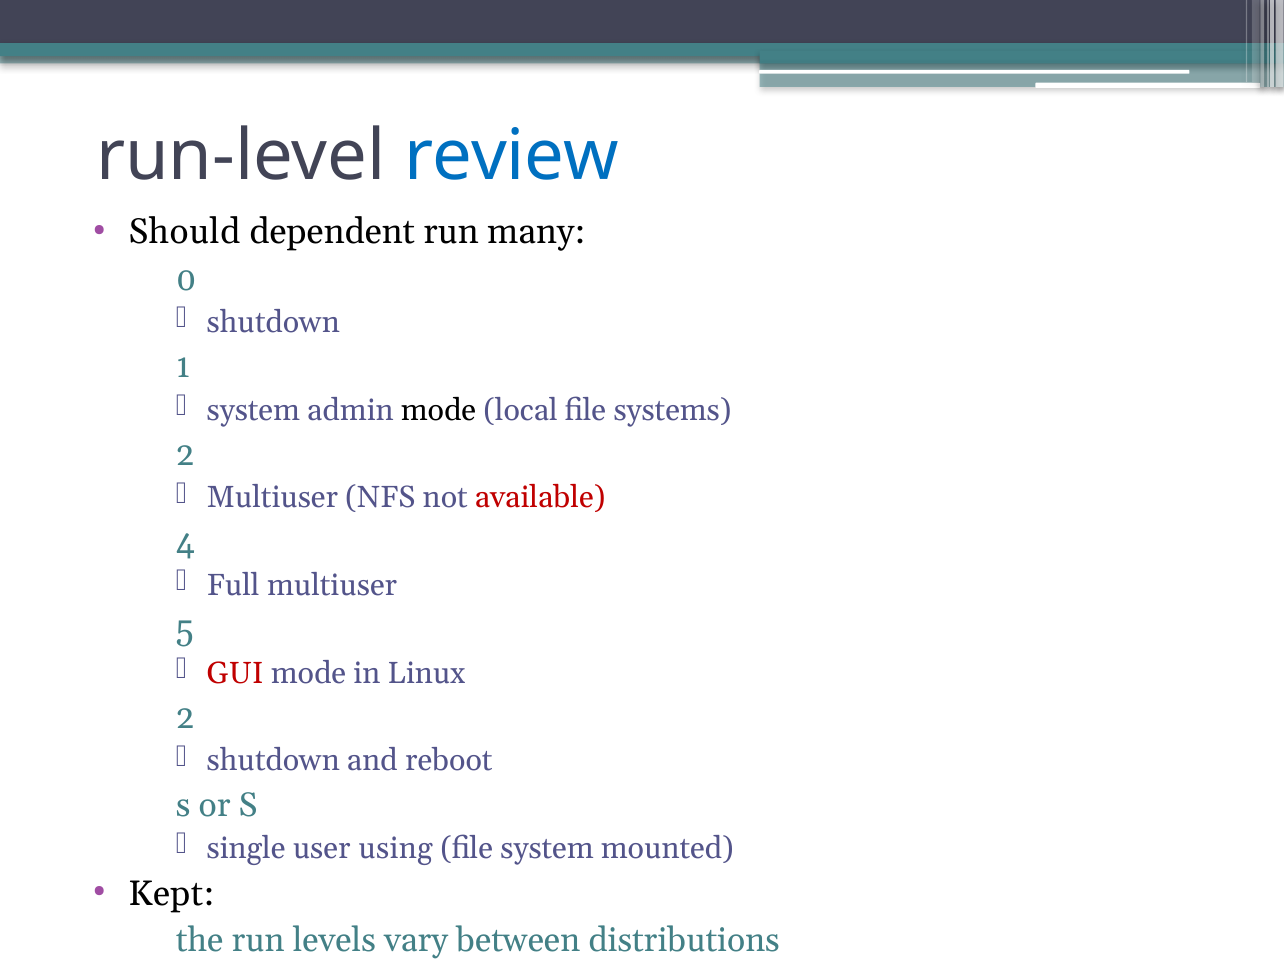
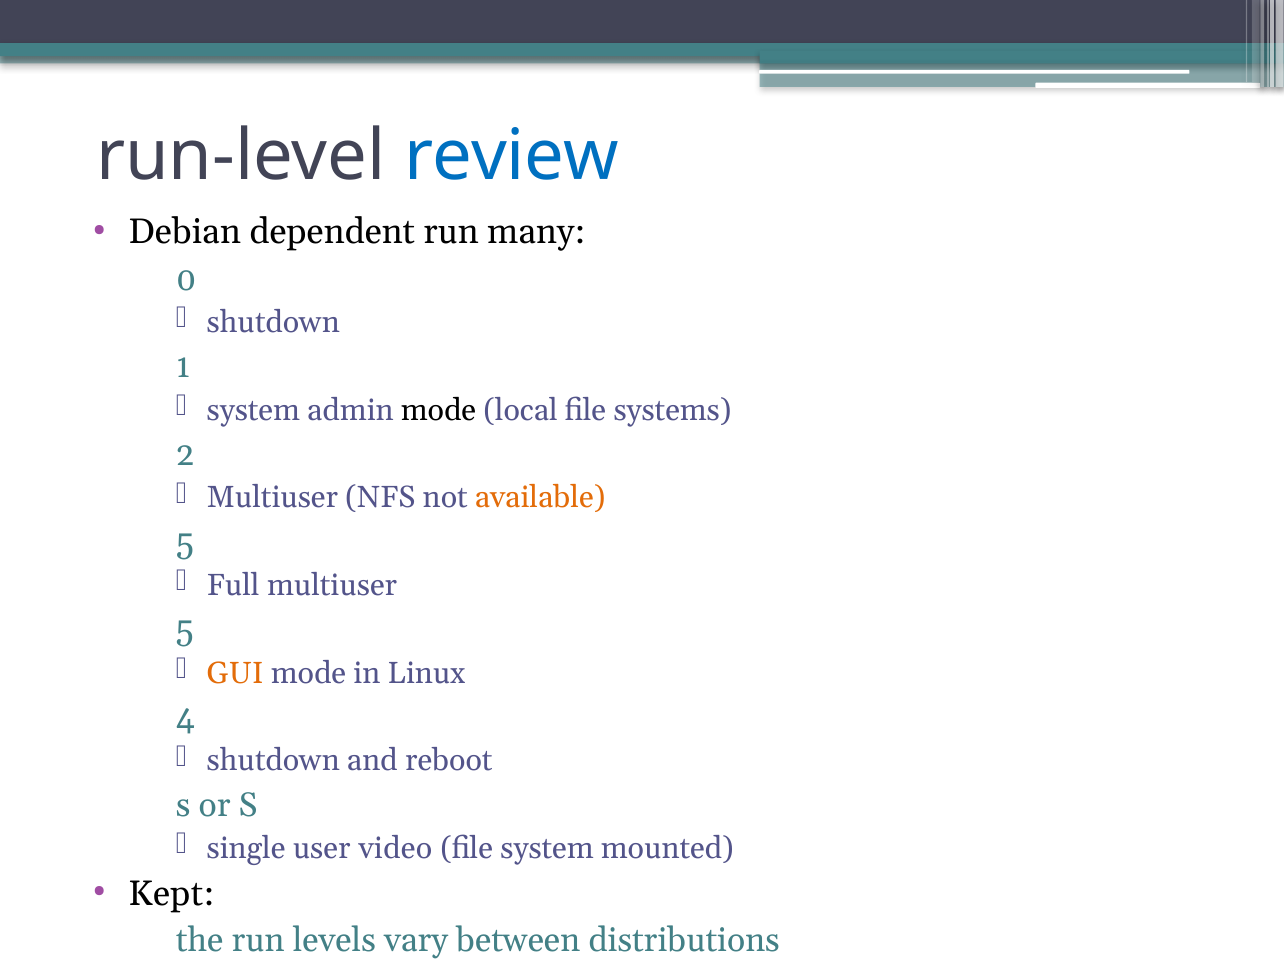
Should: Should -> Debian (185, 232)
available colour: red -> orange (540, 498)
4: 4 -> 5 (185, 542)
GUI colour: red -> orange (235, 673)
2: 2 -> 4 (185, 717)
using: using -> video (395, 849)
